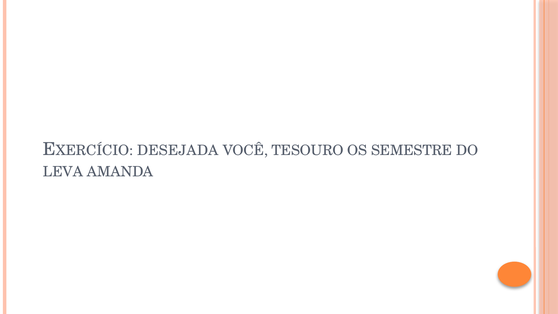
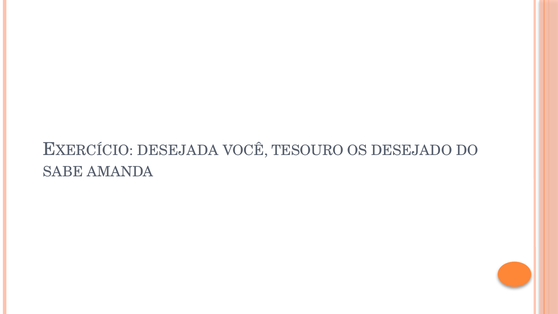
SEMESTRE: SEMESTRE -> DESEJADO (412, 150)
LEVA: LEVA -> SABE (63, 172)
